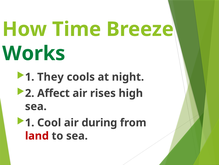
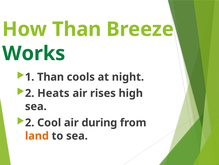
How Time: Time -> Than (77, 29)
1 They: They -> Than (51, 77)
Affect: Affect -> Heats (53, 93)
1: 1 -> 2 (30, 122)
land colour: red -> orange (37, 135)
